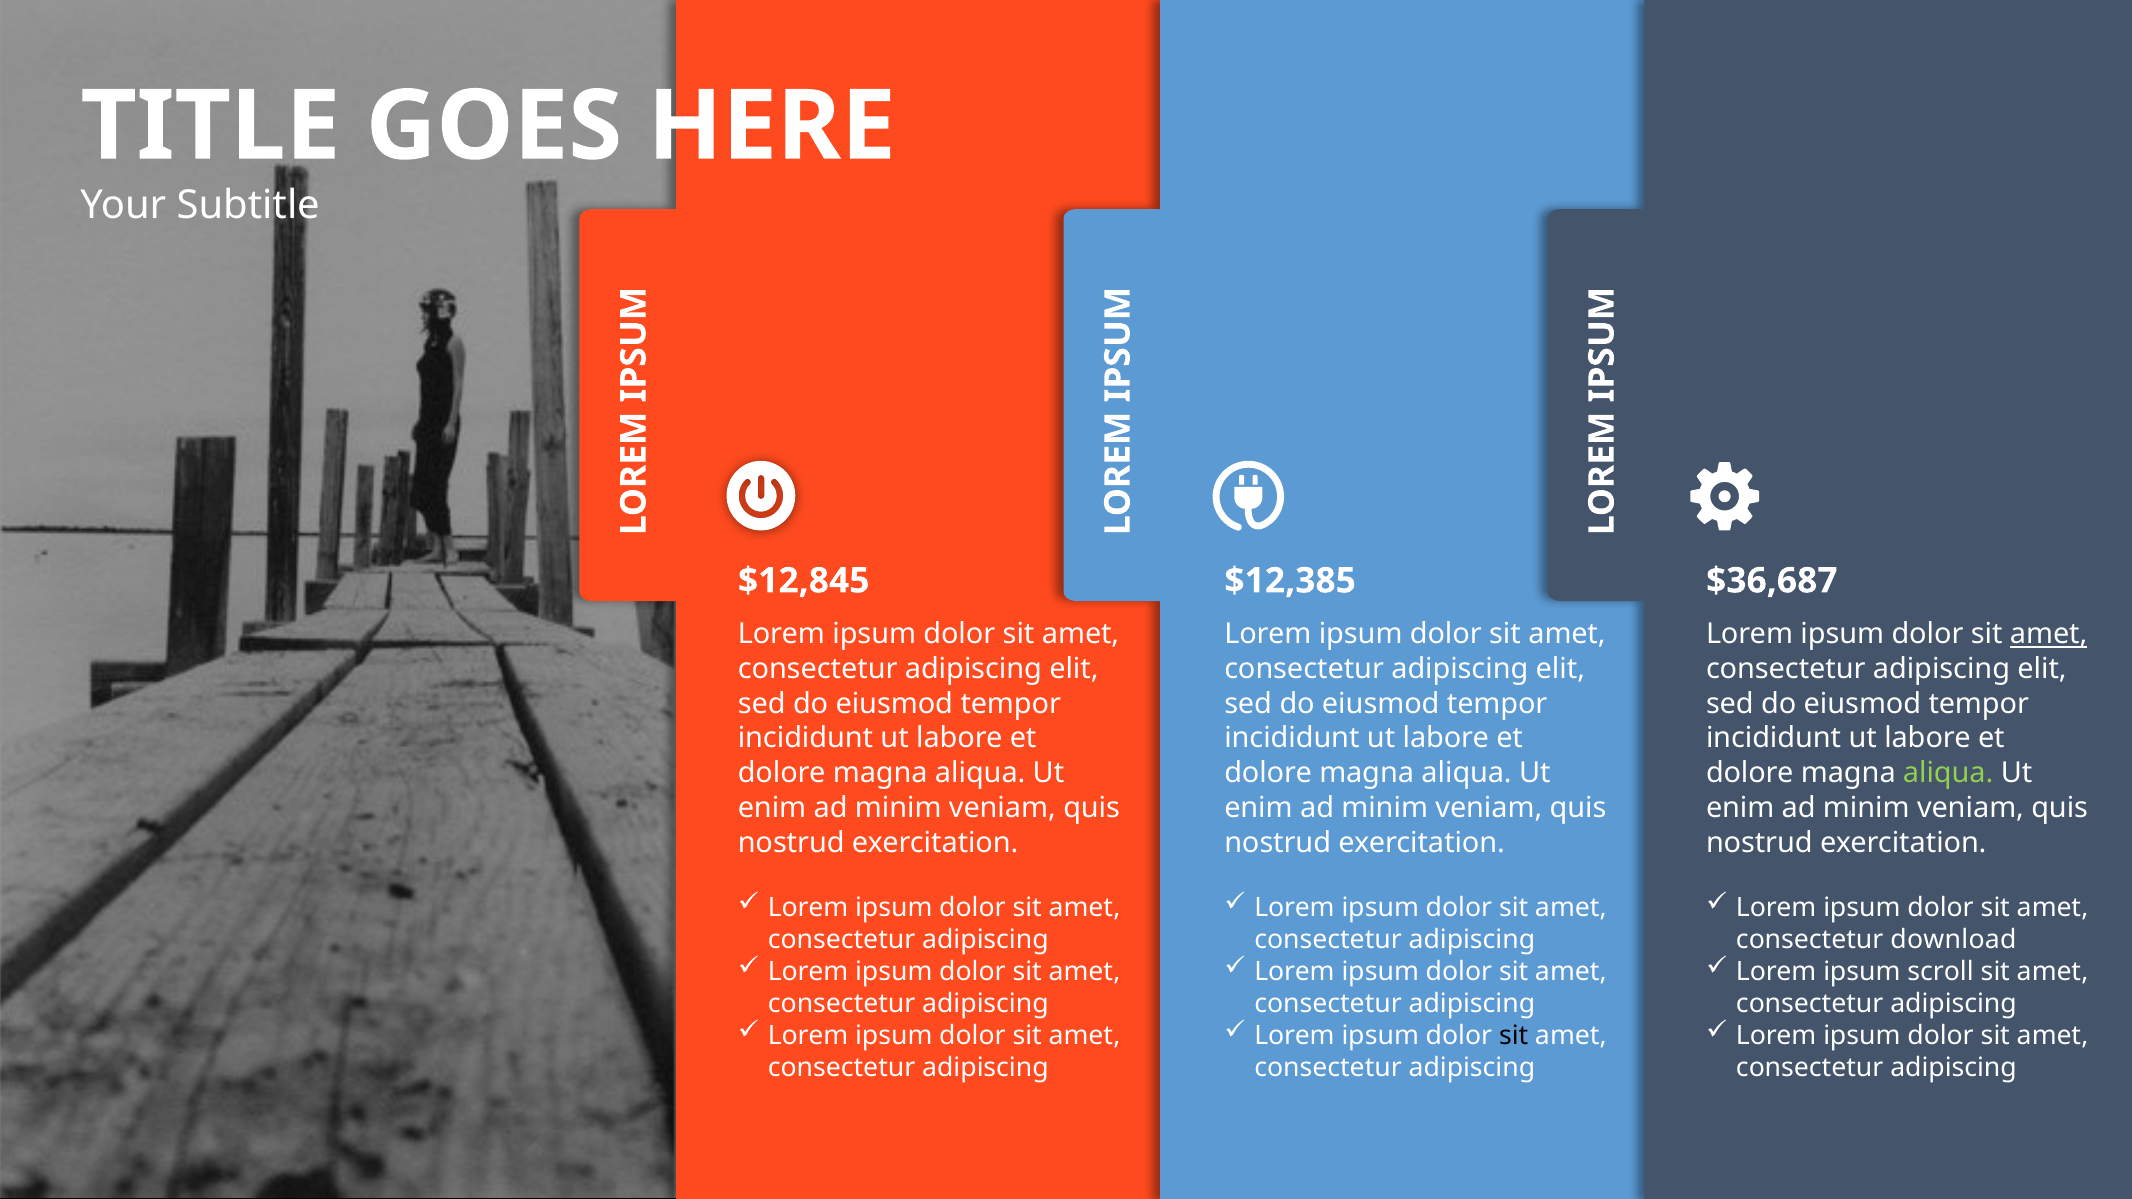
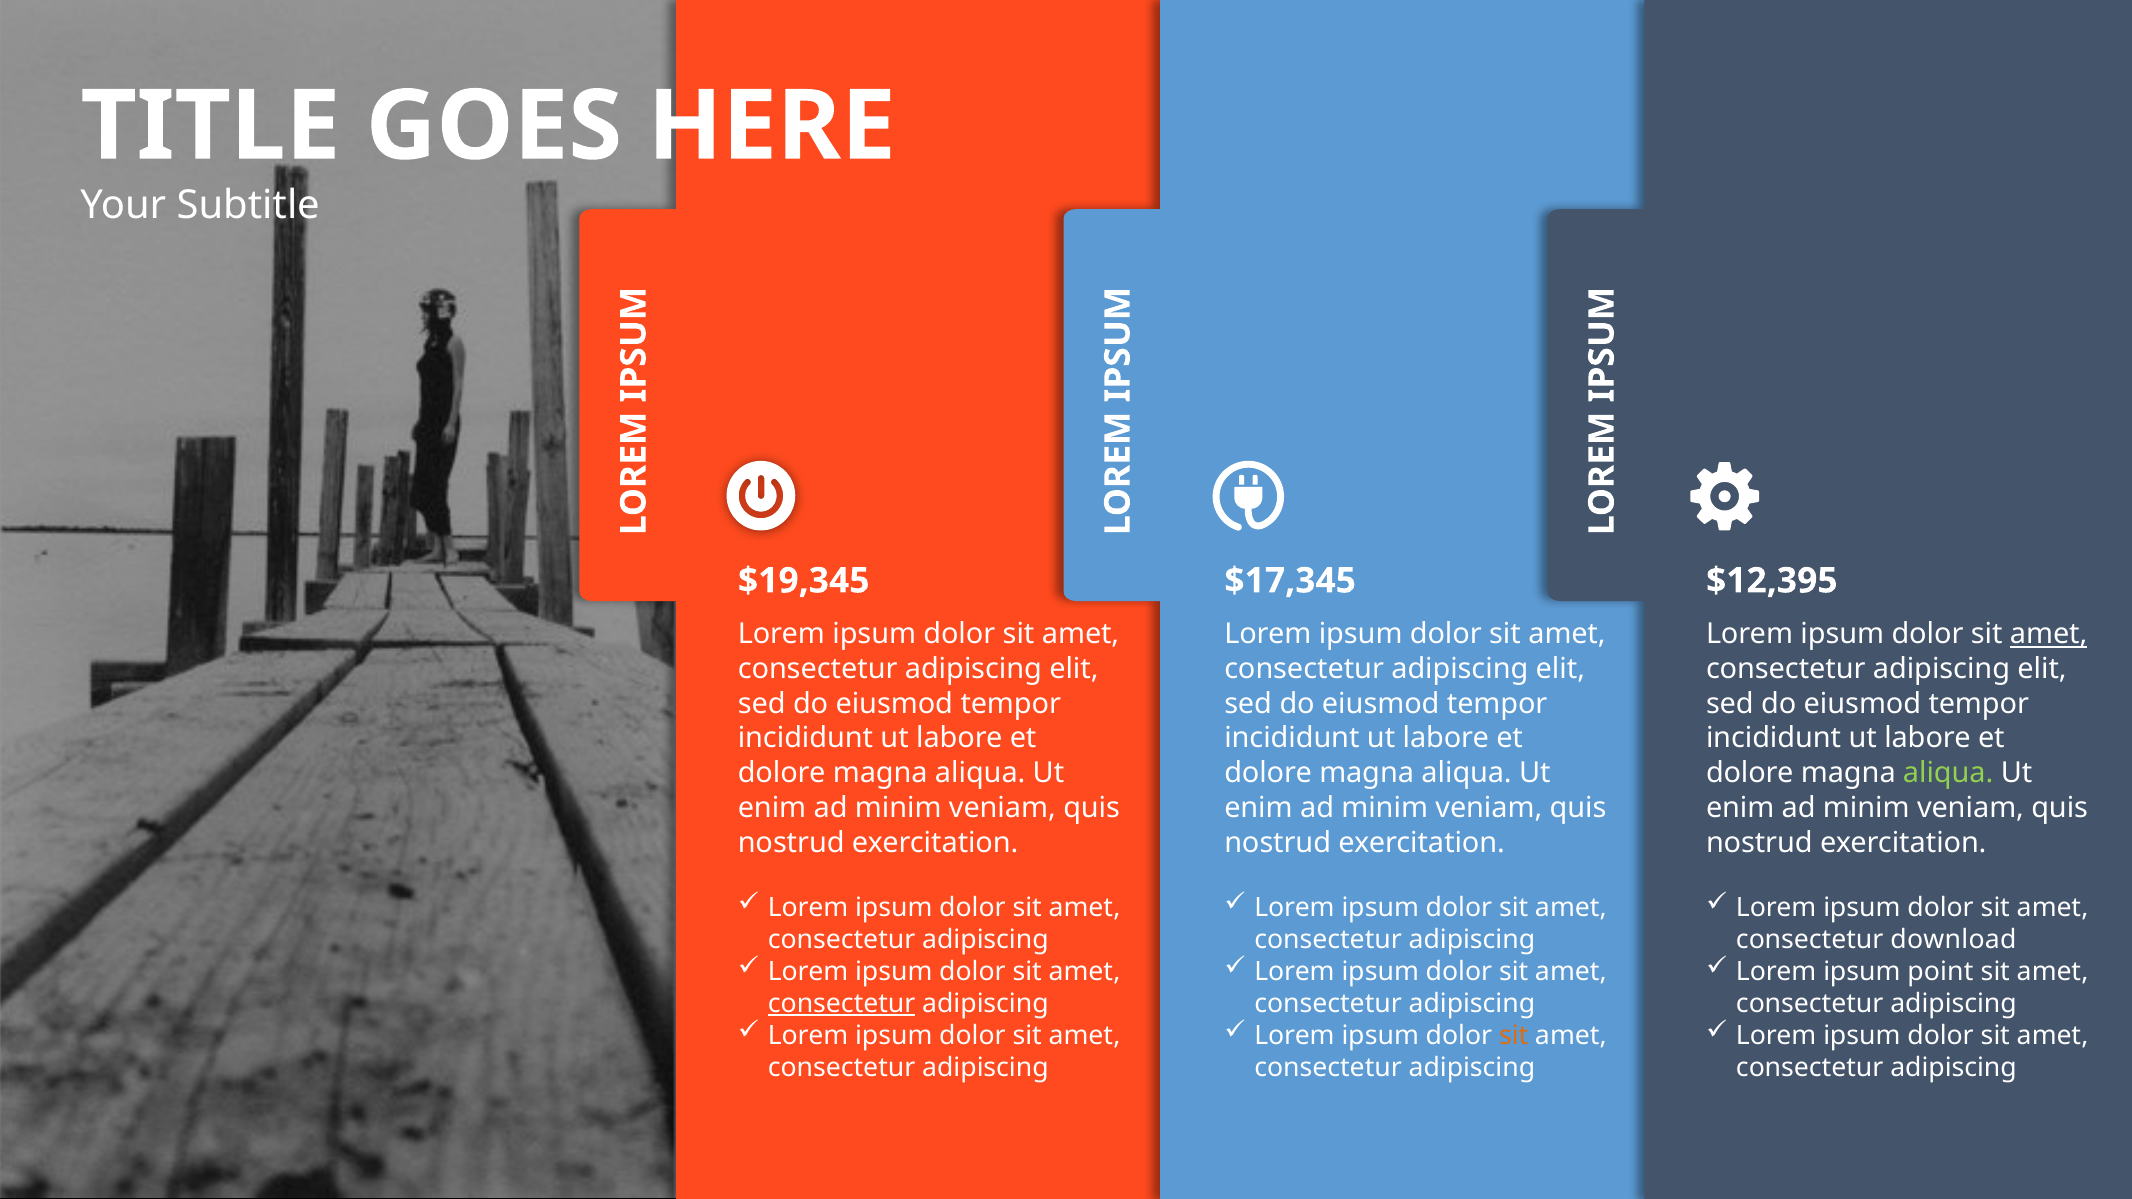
$12,845: $12,845 -> $19,345 (804, 581)
$12,385: $12,385 -> $17,345 (1290, 581)
$36,687: $36,687 -> $12,395 (1772, 581)
scroll: scroll -> point (1940, 972)
consectetur underline: none -> present (842, 1004)
sit colour: black -> orange (1514, 1036)
